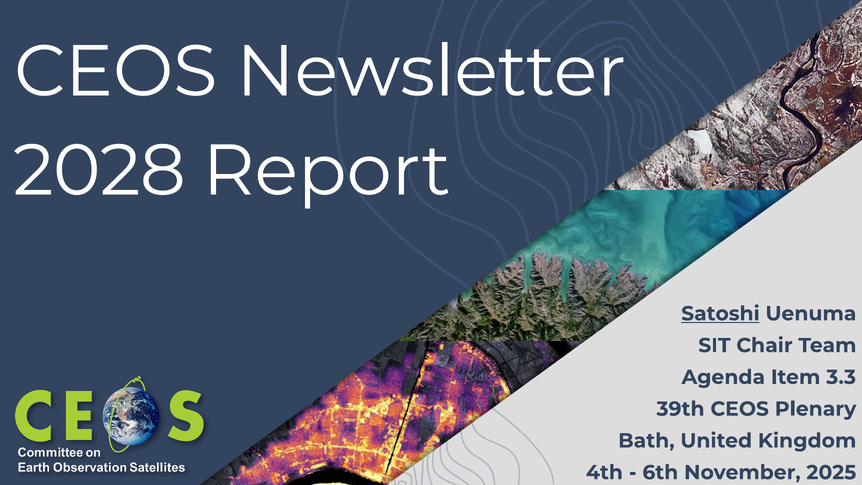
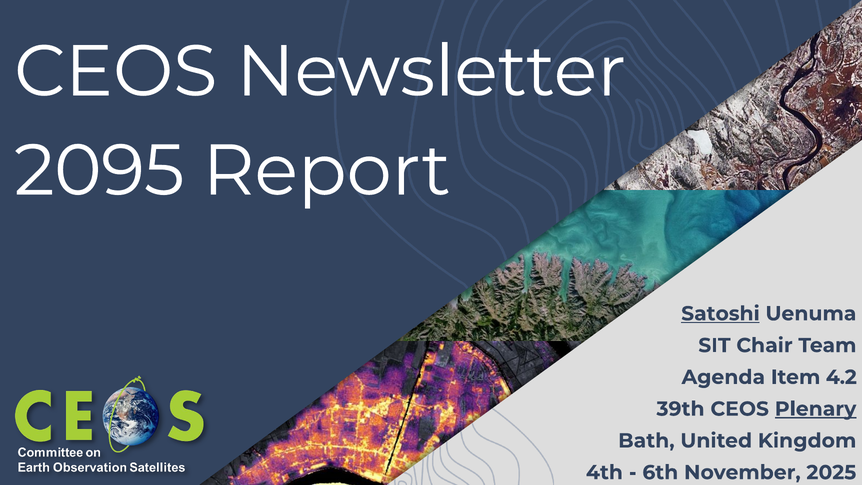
2028: 2028 -> 2095 (99, 171)
3.3: 3.3 -> 4.2 (841, 377)
Plenary underline: none -> present (816, 409)
